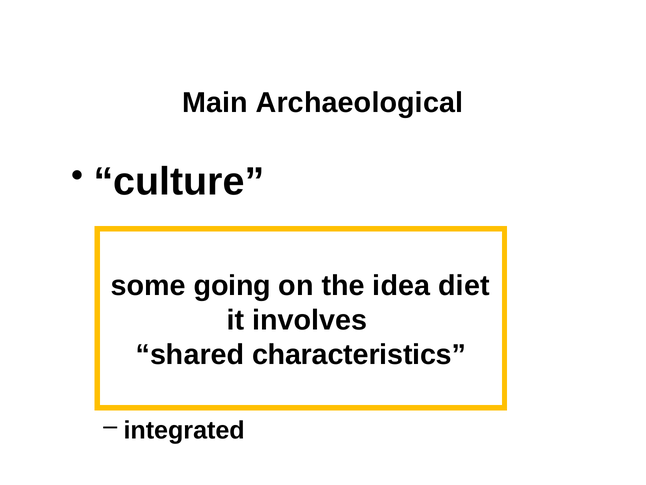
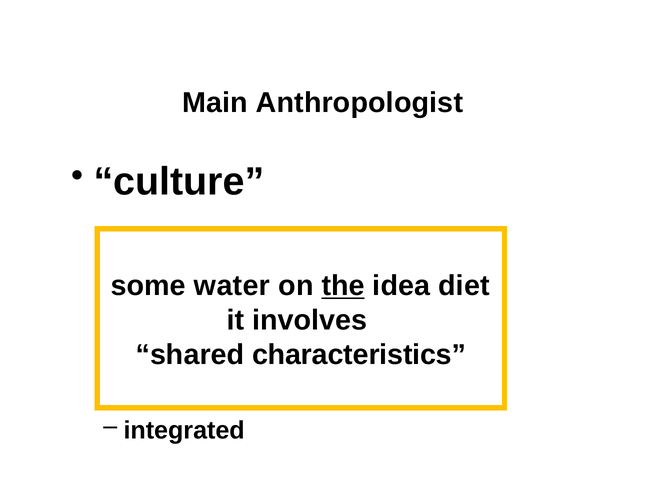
Archaeological: Archaeological -> Anthropologist (359, 103)
going: going -> water (232, 285)
the underline: none -> present (343, 285)
